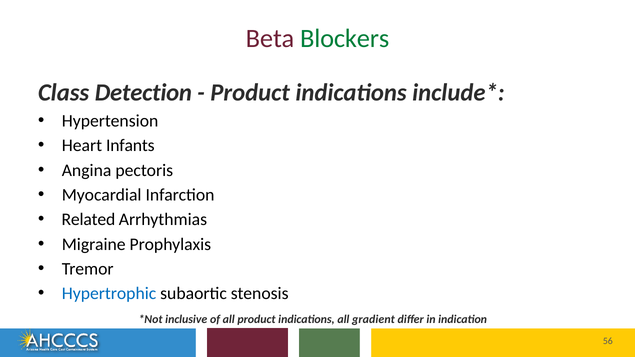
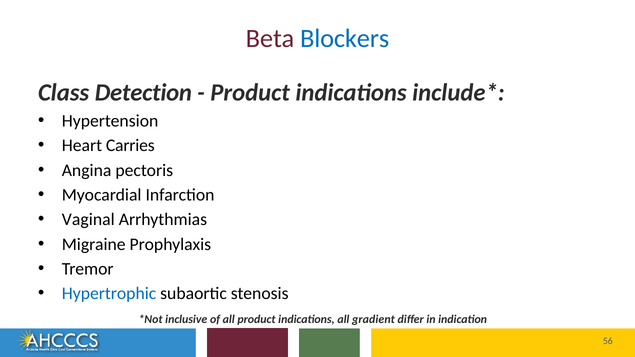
Blockers colour: green -> blue (345, 38)
Infants: Infants -> Carries (130, 146)
Related: Related -> Vaginal (88, 220)
